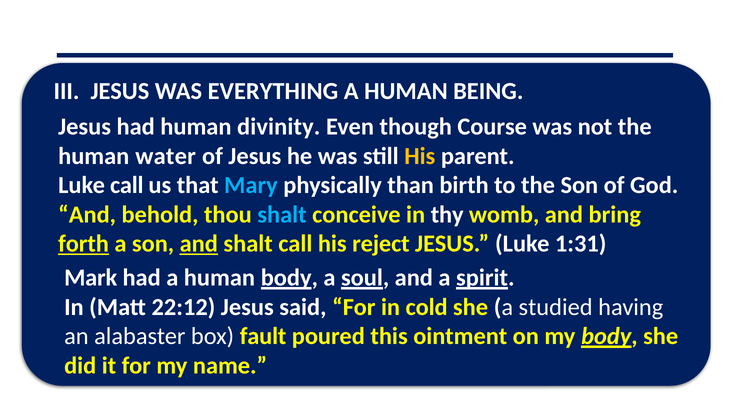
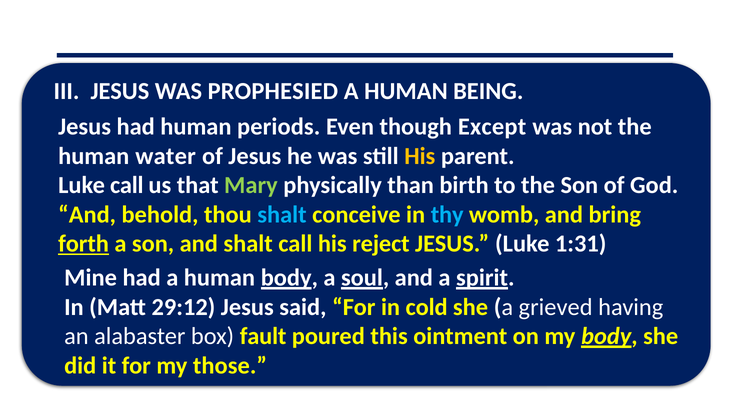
EVERYTHING: EVERYTHING -> PROPHESIED (273, 91)
divinity: divinity -> periods (279, 127)
Course: Course -> Except (492, 127)
Mary colour: light blue -> light green (251, 185)
thy colour: white -> light blue (447, 214)
and underline: present -> none (199, 244)
Mark: Mark -> Mine (91, 278)
22:12: 22:12 -> 29:12 (183, 307)
studied: studied -> grieved (556, 307)
name: name -> those (230, 365)
